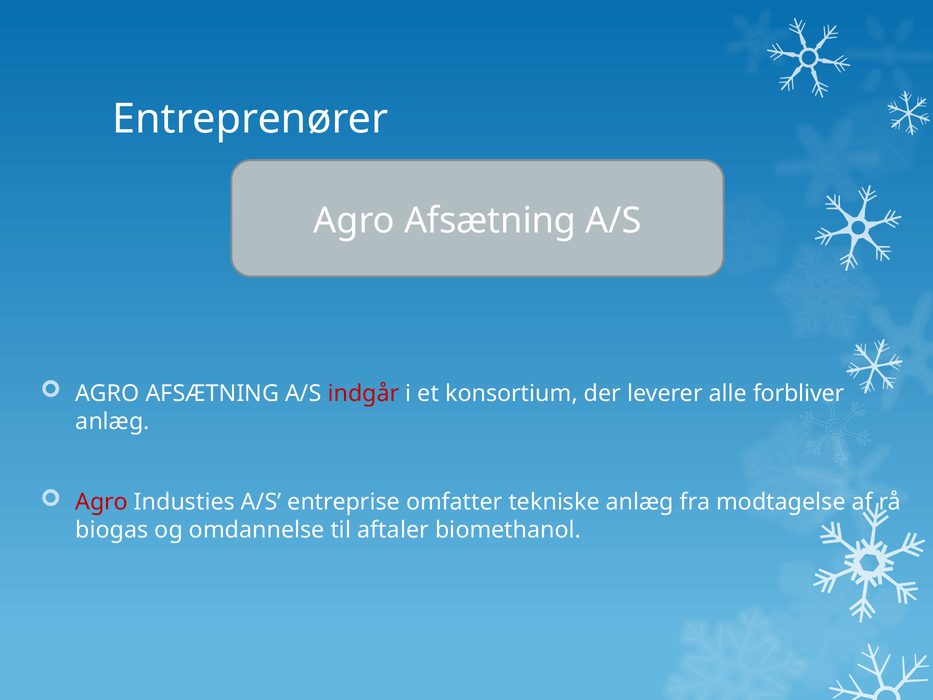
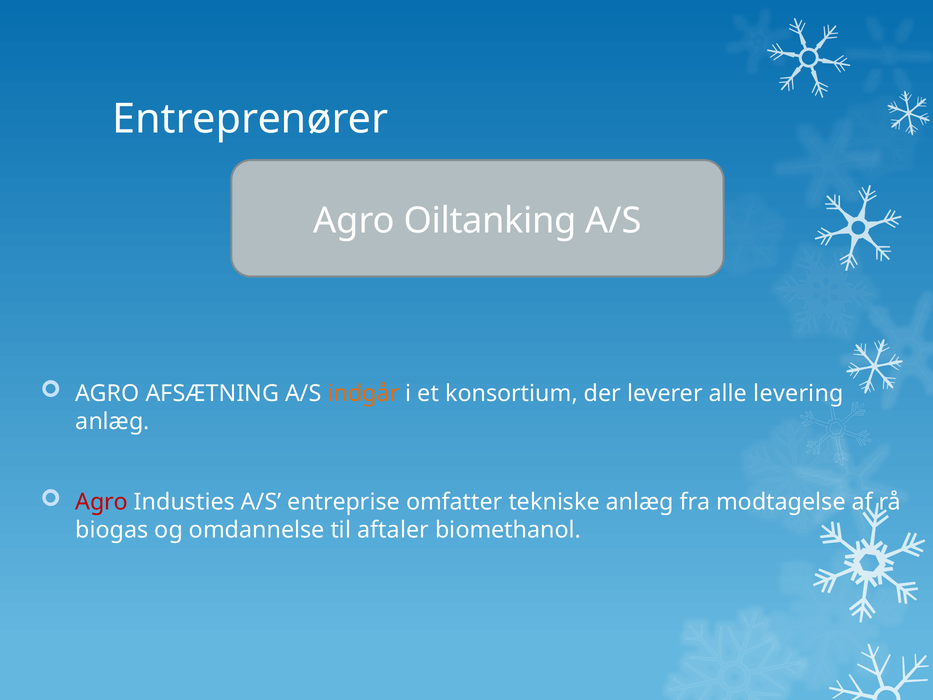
Afsætning: Afsætning -> Oiltanking (490, 221)
indgår colour: red -> orange (364, 393)
forbliver: forbliver -> levering (799, 393)
